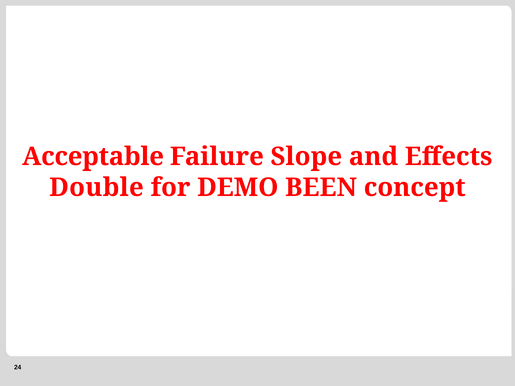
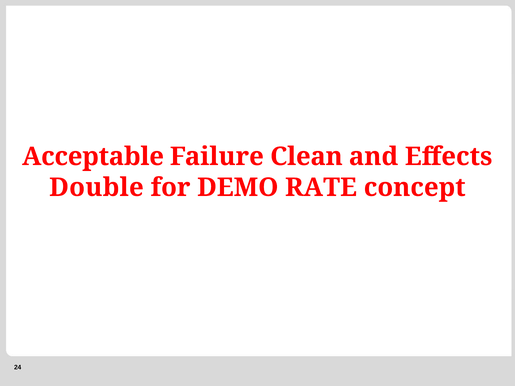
Slope: Slope -> Clean (306, 157)
BEEN: BEEN -> RATE (321, 188)
